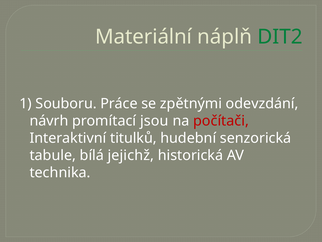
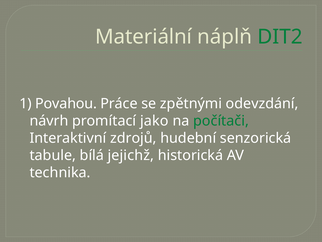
Souboru: Souboru -> Povahou (66, 104)
jsou: jsou -> jako (154, 121)
počítači colour: red -> green (221, 121)
titulků: titulků -> zdrojů (133, 138)
